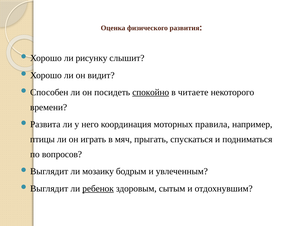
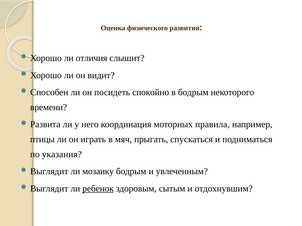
рисунку: рисунку -> отличия (92, 58)
спокойно underline: present -> none (151, 93)
в читаете: читаете -> бодрым (193, 93)
вопросов: вопросов -> указания (62, 155)
